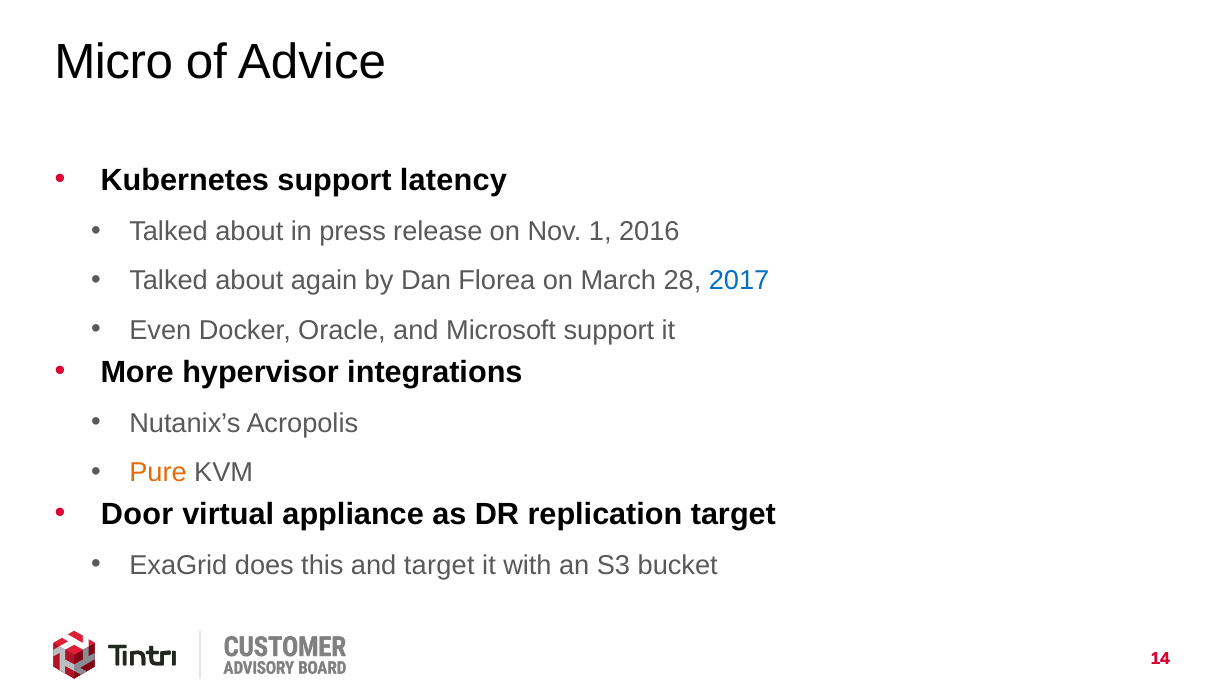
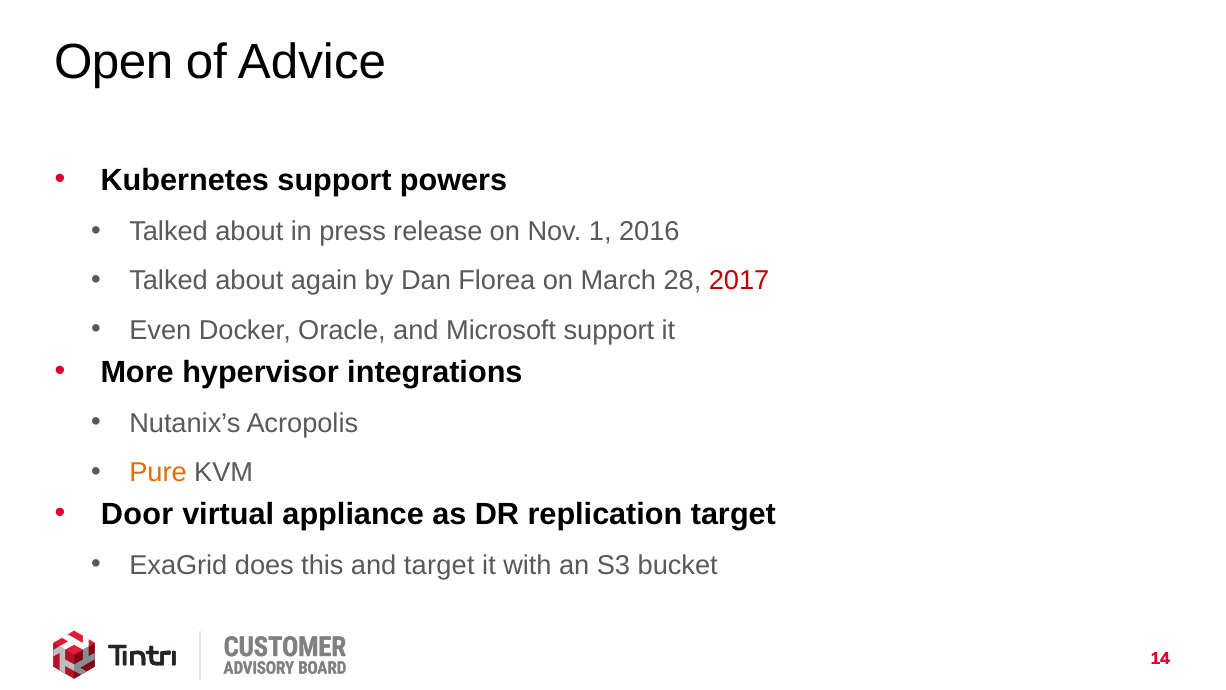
Micro: Micro -> Open (114, 62)
latency: latency -> powers (454, 180)
2017 colour: blue -> red (739, 281)
